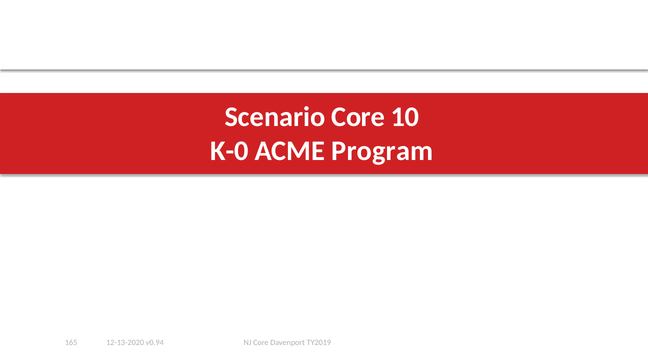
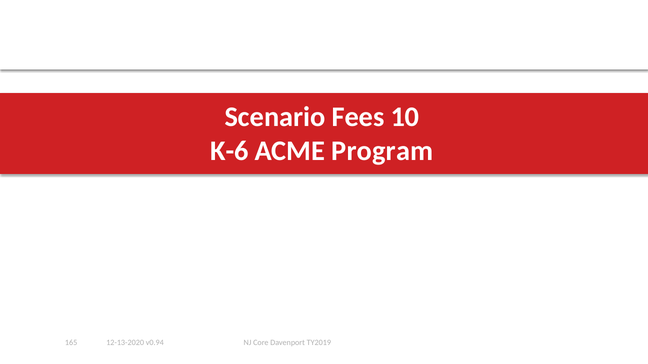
Scenario Core: Core -> Fees (358, 117)
K-0: K-0 -> K-6 (229, 151)
